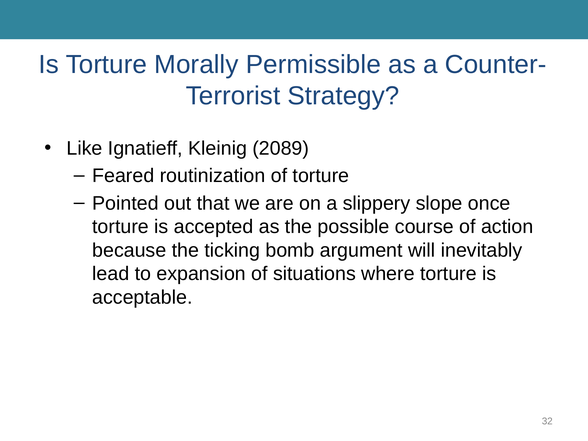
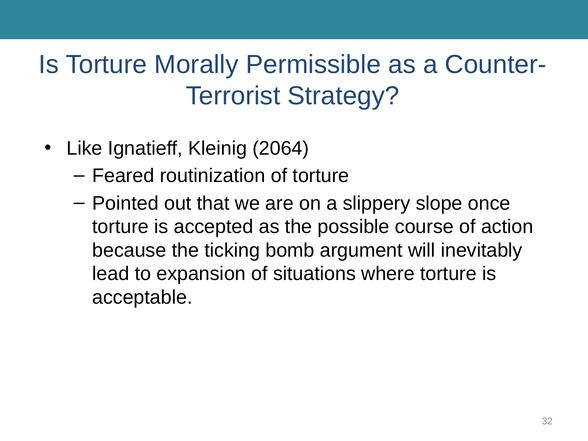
2089: 2089 -> 2064 (281, 148)
